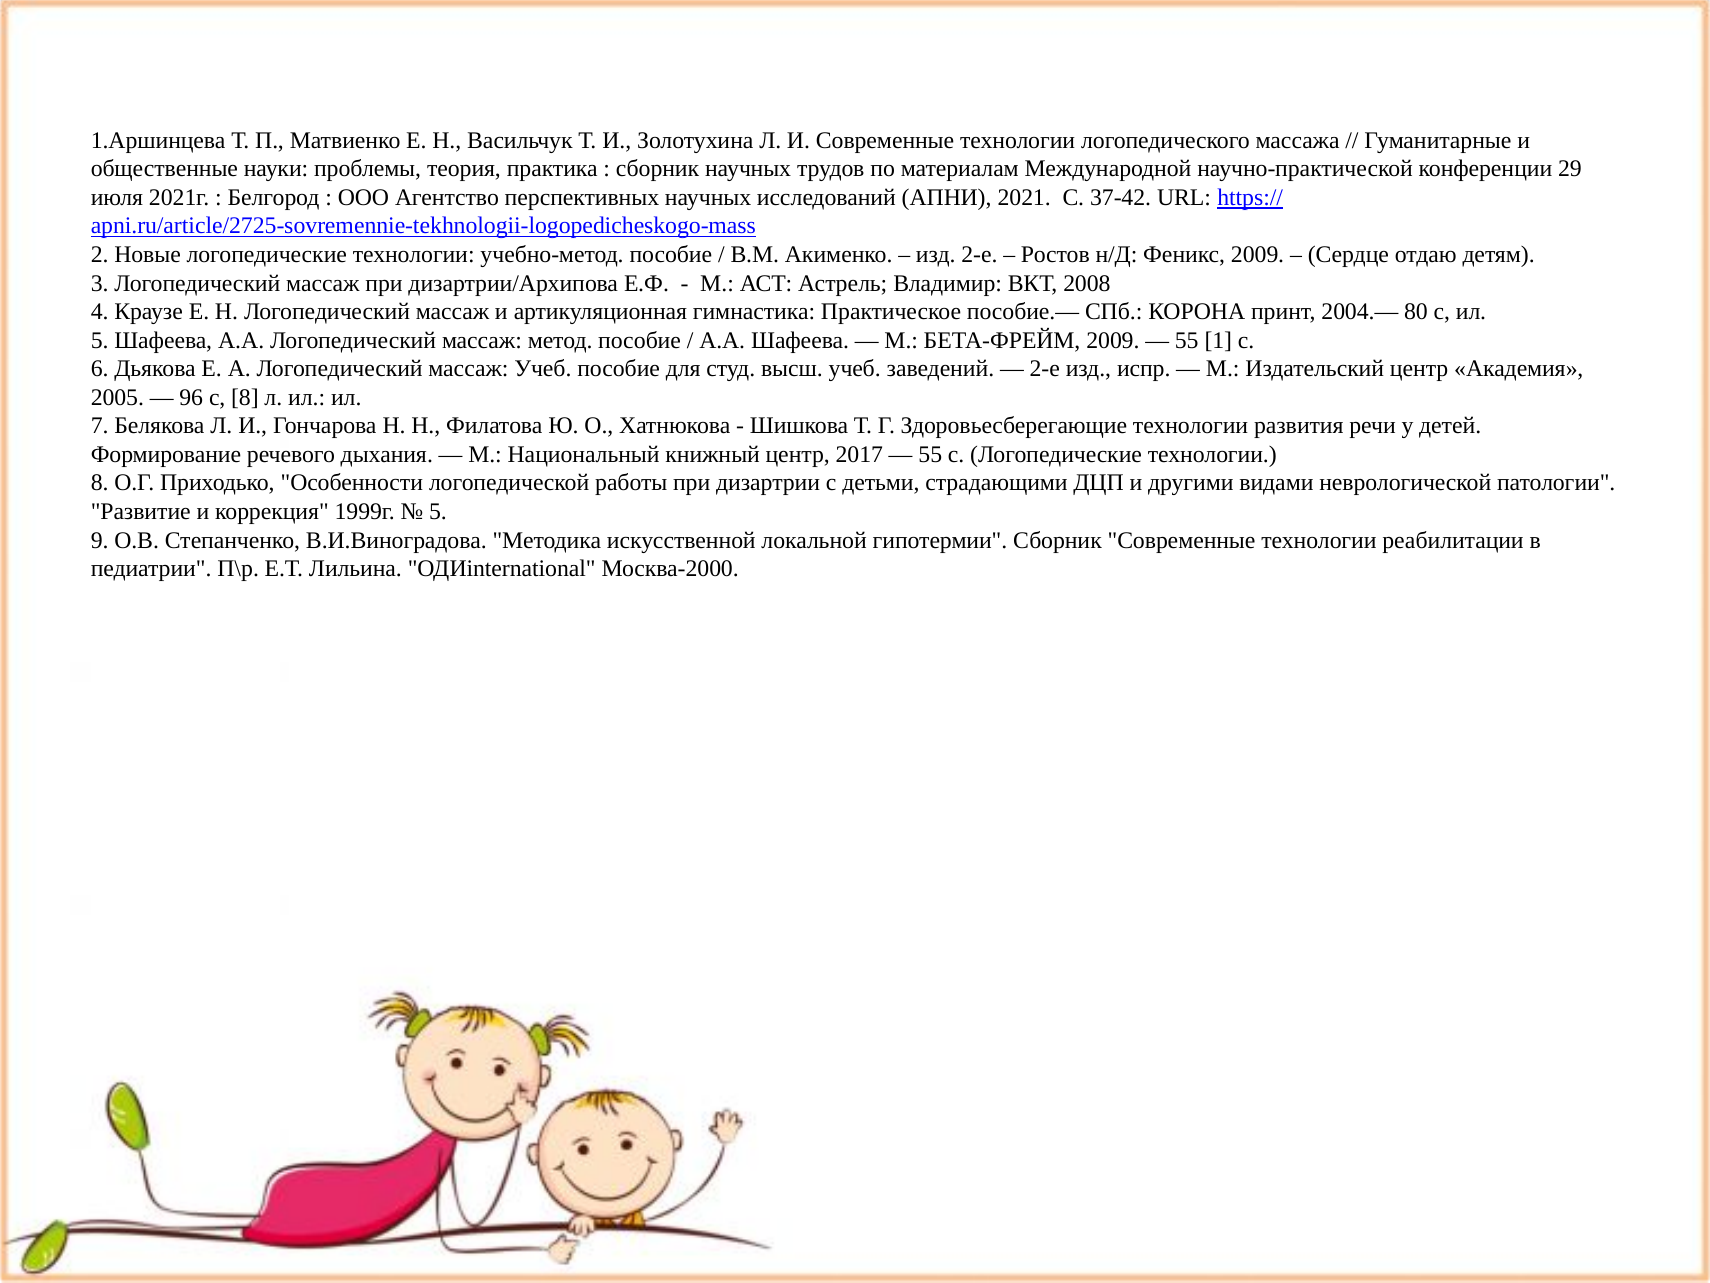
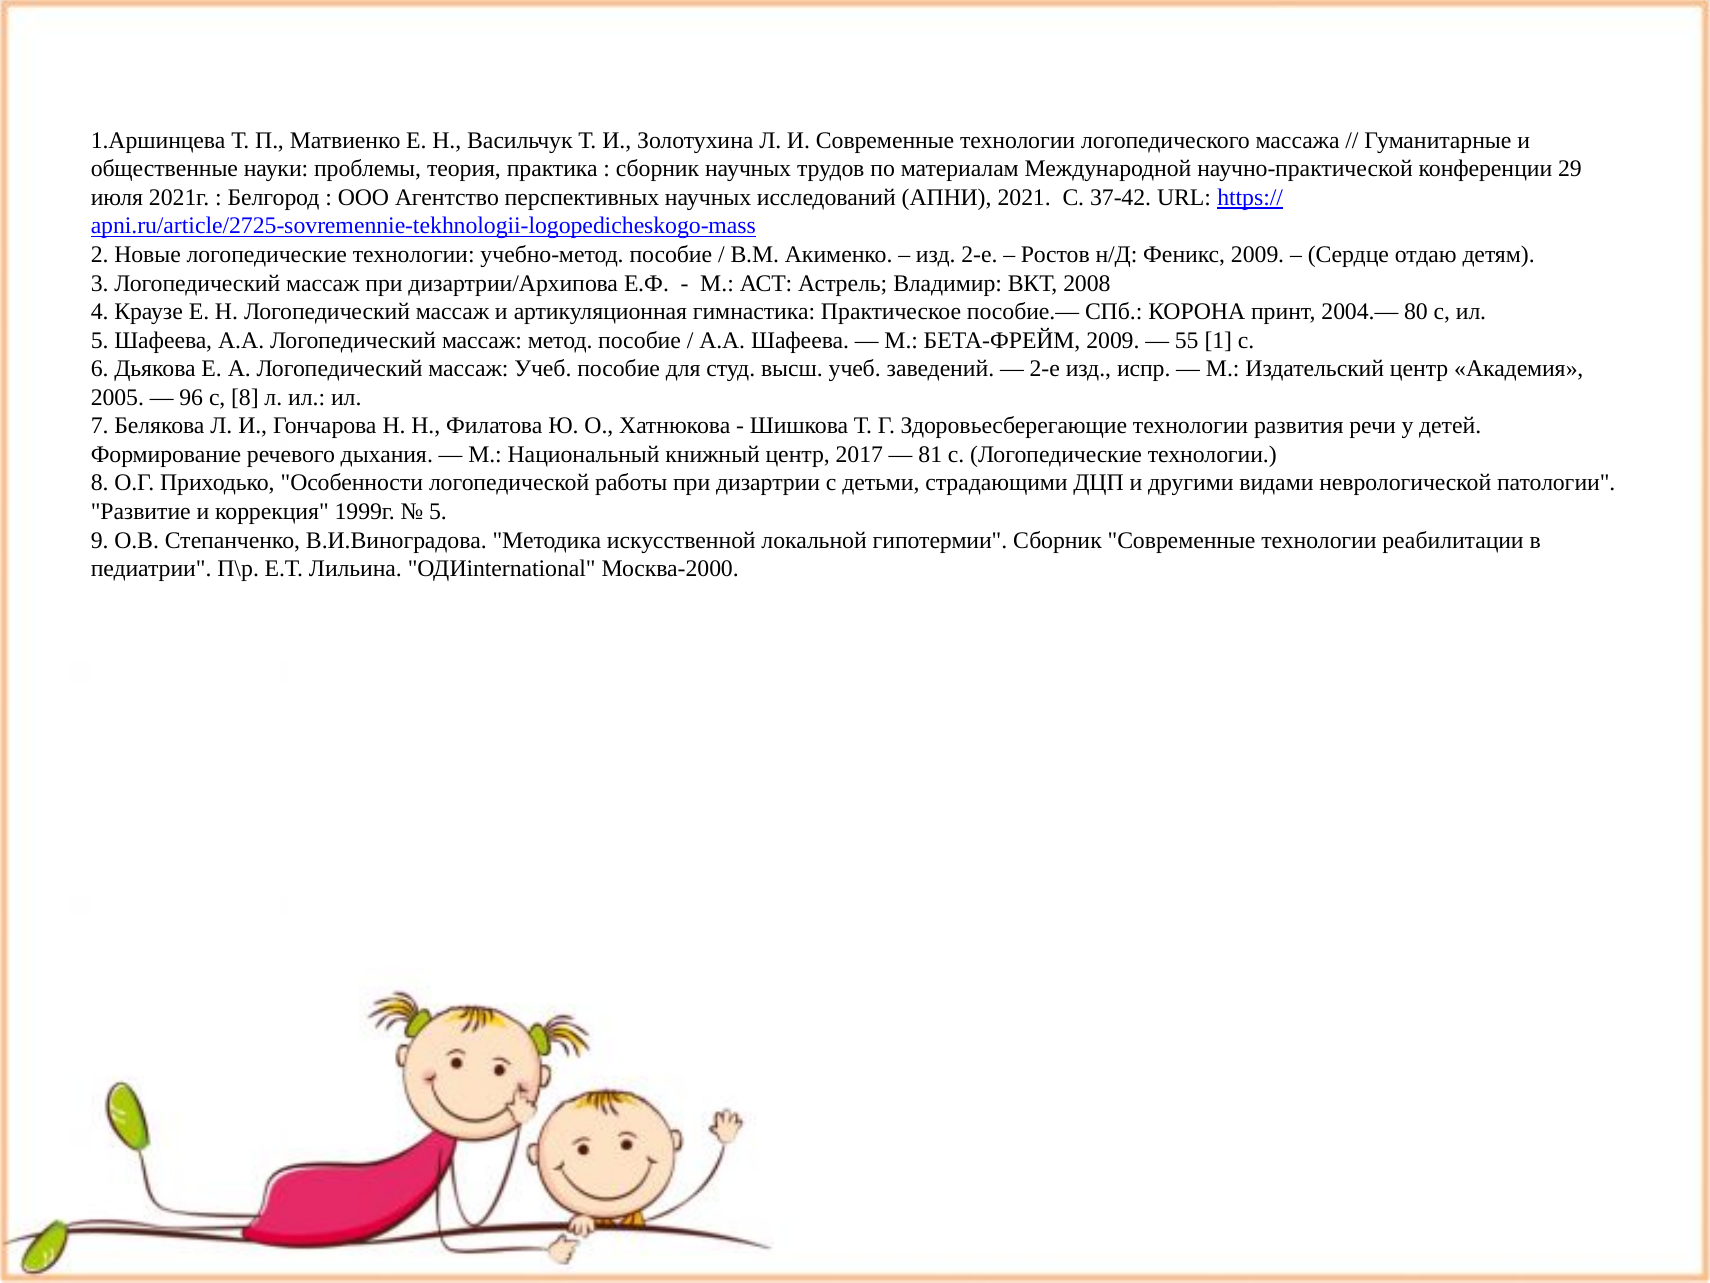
55: 55 -> 81 (930, 454)
